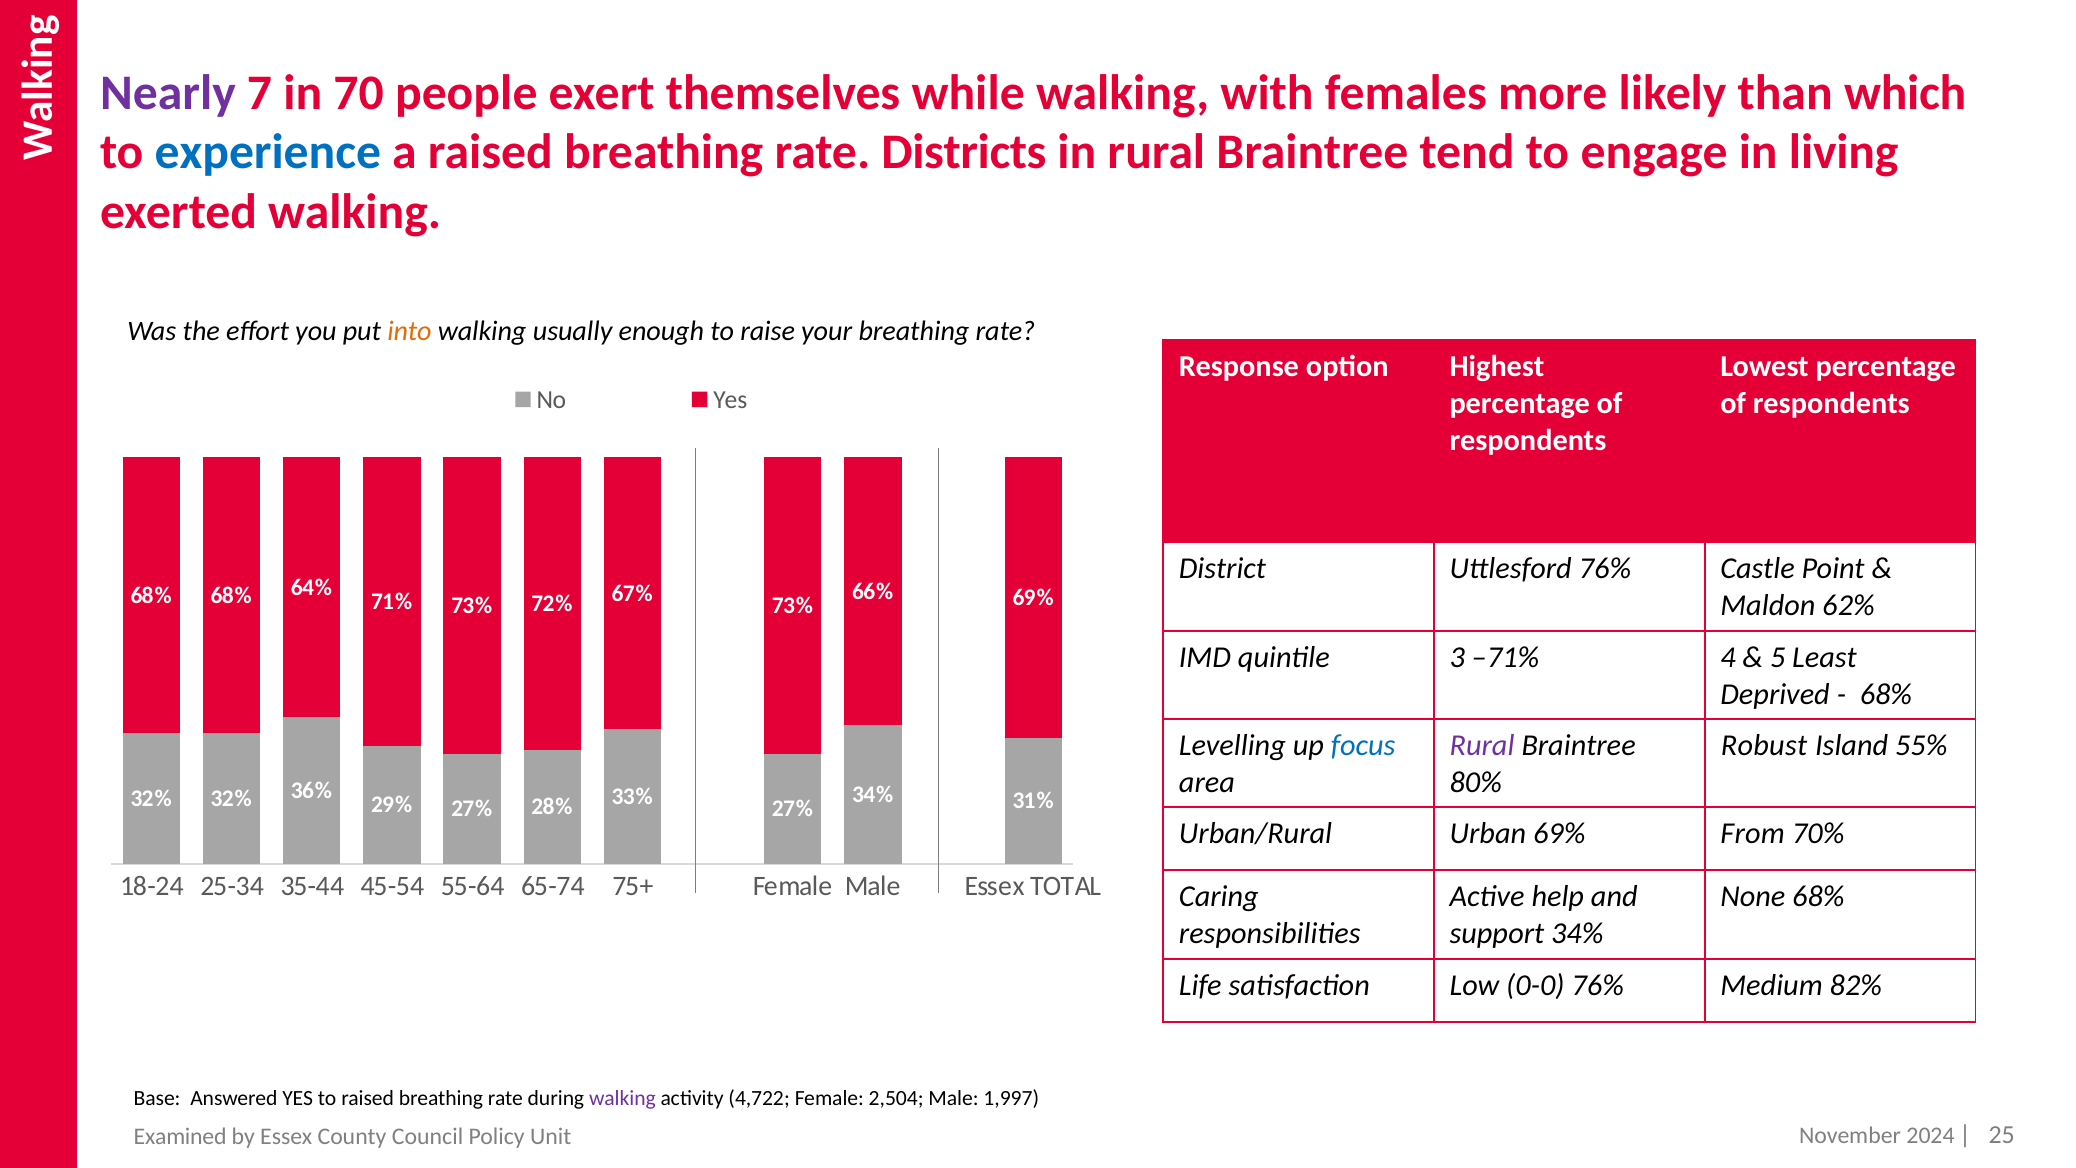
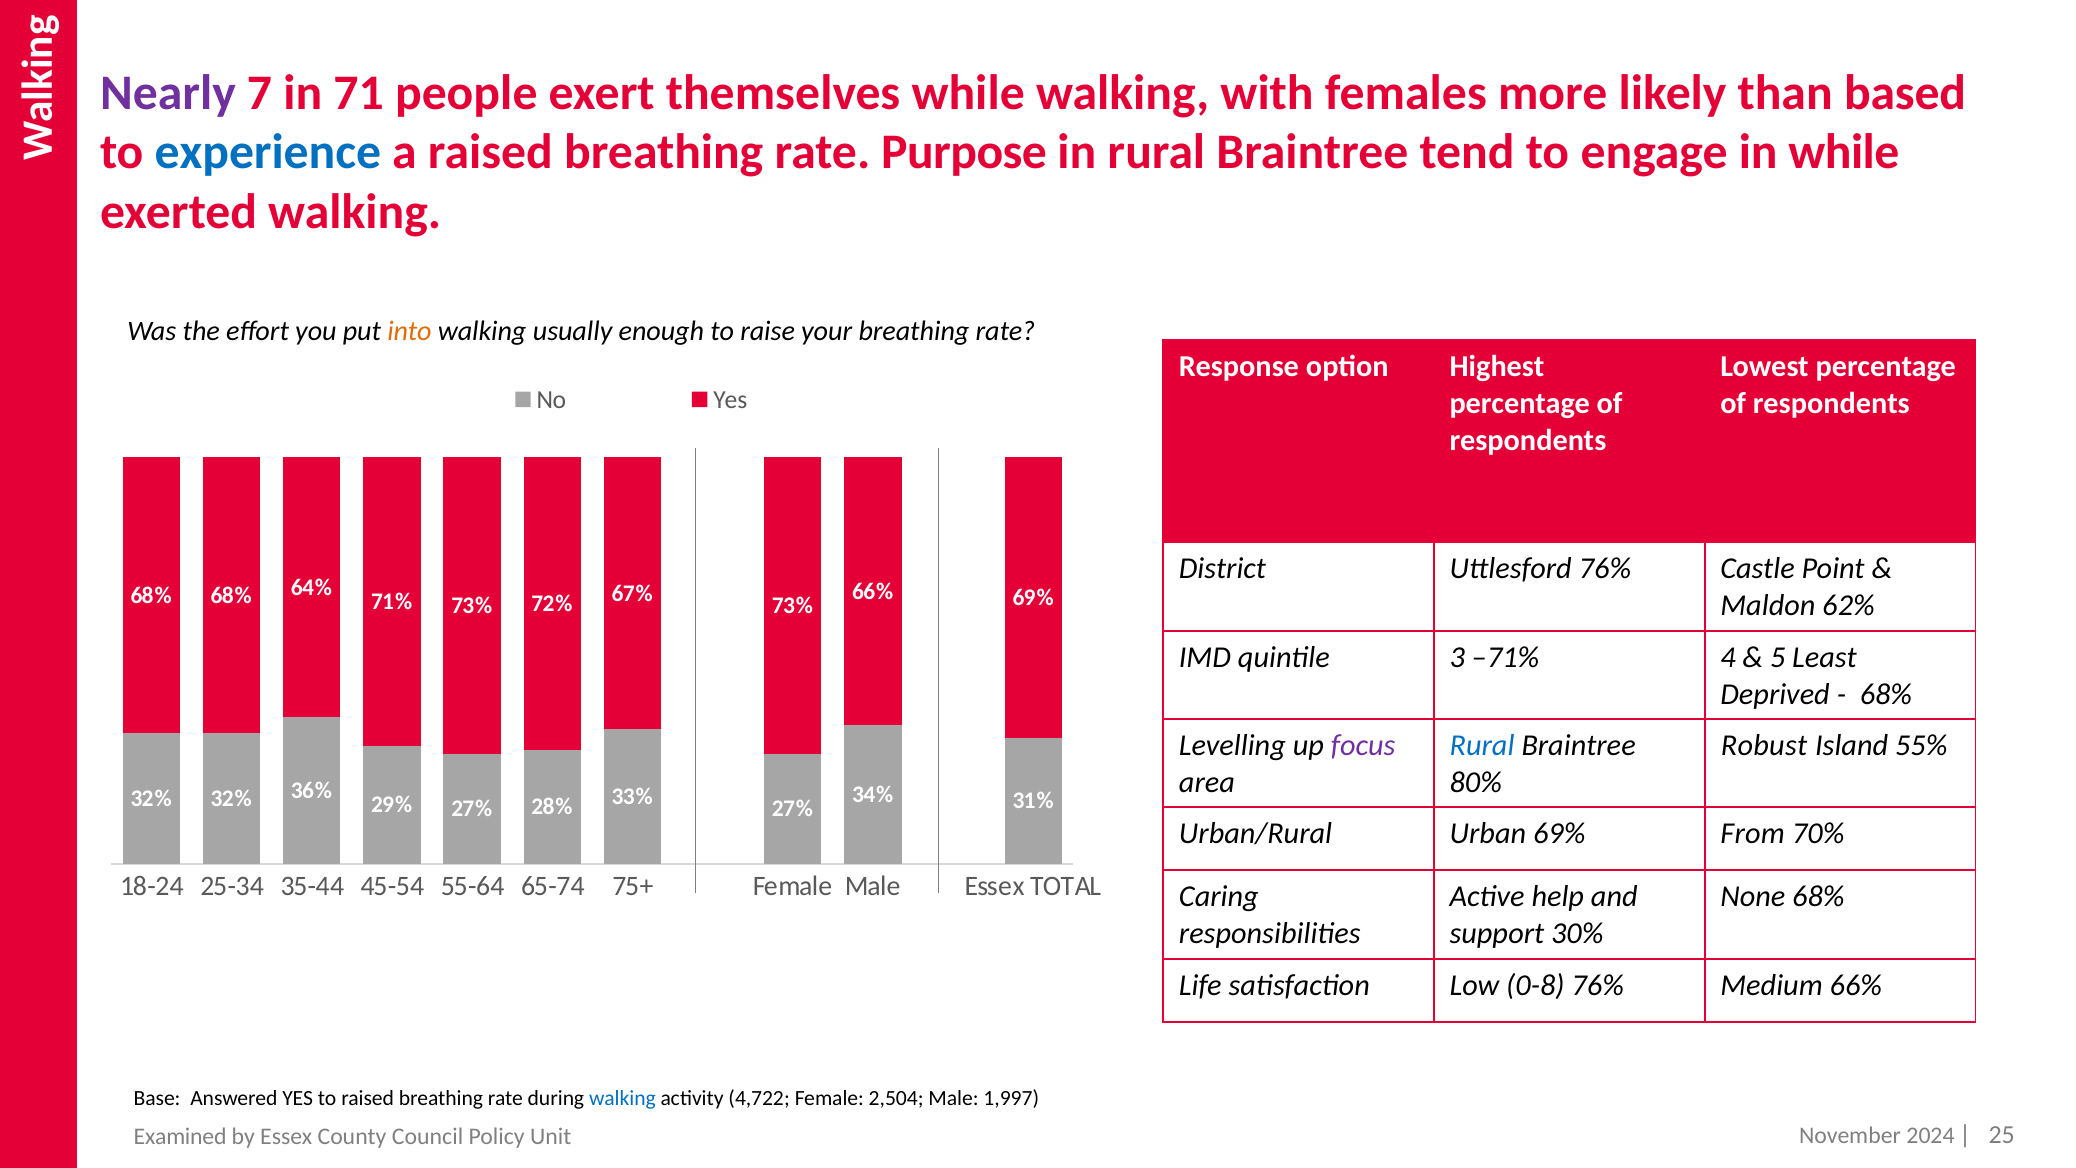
70: 70 -> 71 (359, 93)
which: which -> based (1905, 93)
Districts: Districts -> Purpose (964, 152)
in living: living -> while (1844, 152)
focus colour: blue -> purple (1363, 745)
Rural colour: purple -> blue (1482, 745)
support 34%: 34% -> 30% (1577, 934)
0-0: 0-0 -> 0-8 (1535, 985)
Medium 82%: 82% -> 66% (1856, 985)
walking colour: purple -> blue (622, 1098)
